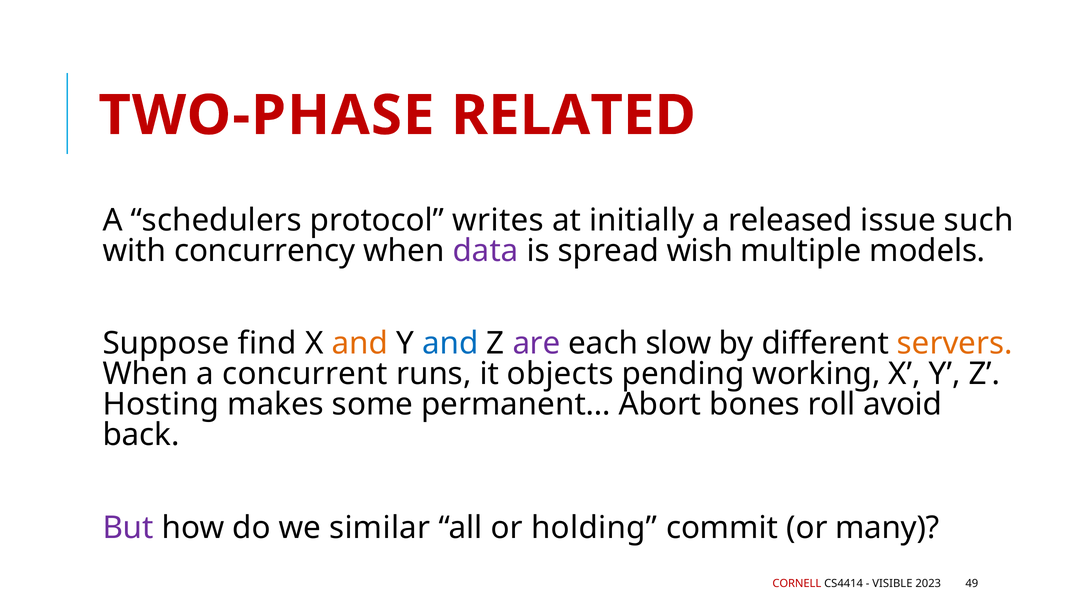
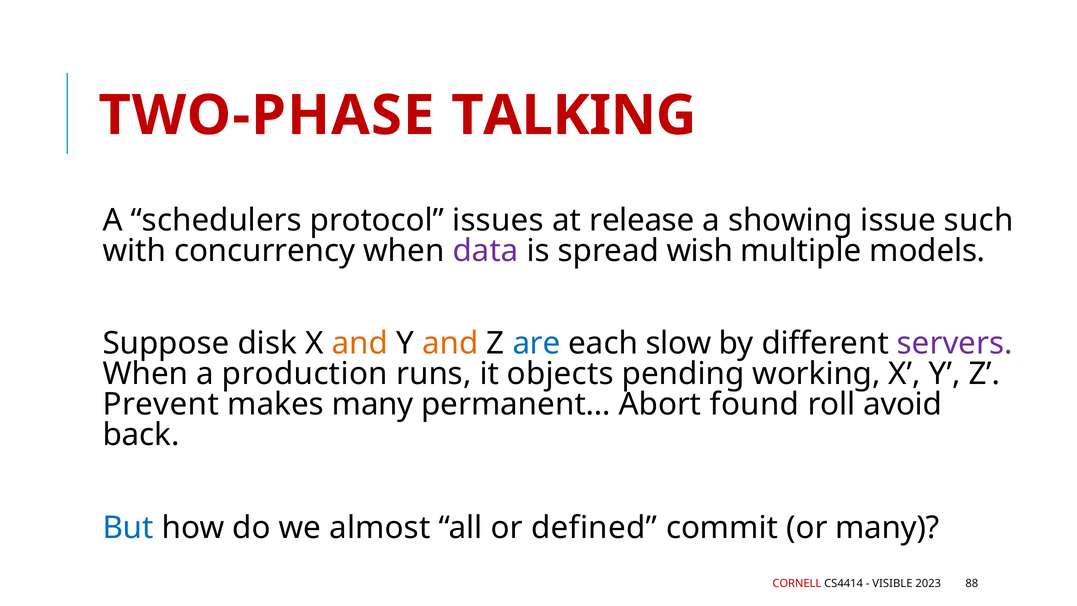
RELATED: RELATED -> TALKING (574, 116)
writes: writes -> issues (498, 220)
initially: initially -> release (642, 220)
released: released -> showing (790, 220)
find: find -> disk (267, 343)
and colour: blue -> orange (450, 343)
are colour: purple -> blue (536, 343)
servers colour: orange -> purple (955, 343)
concurrent: concurrent -> production (305, 374)
Hosting: Hosting -> Prevent (161, 404)
makes some: some -> many (373, 404)
bones: bones -> found (755, 404)
But colour: purple -> blue (128, 528)
similar: similar -> almost (380, 528)
holding: holding -> defined (594, 528)
49: 49 -> 88 (972, 584)
